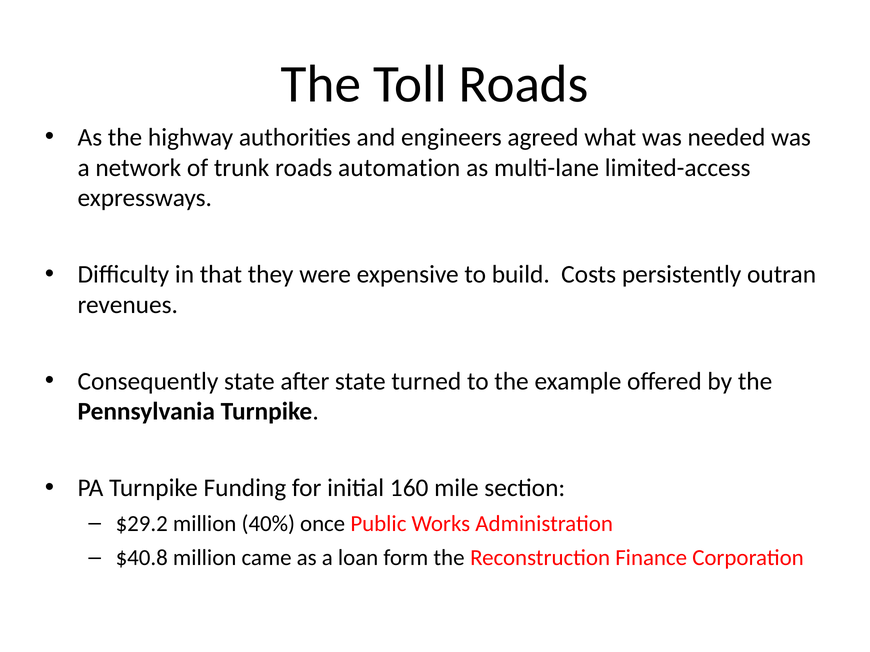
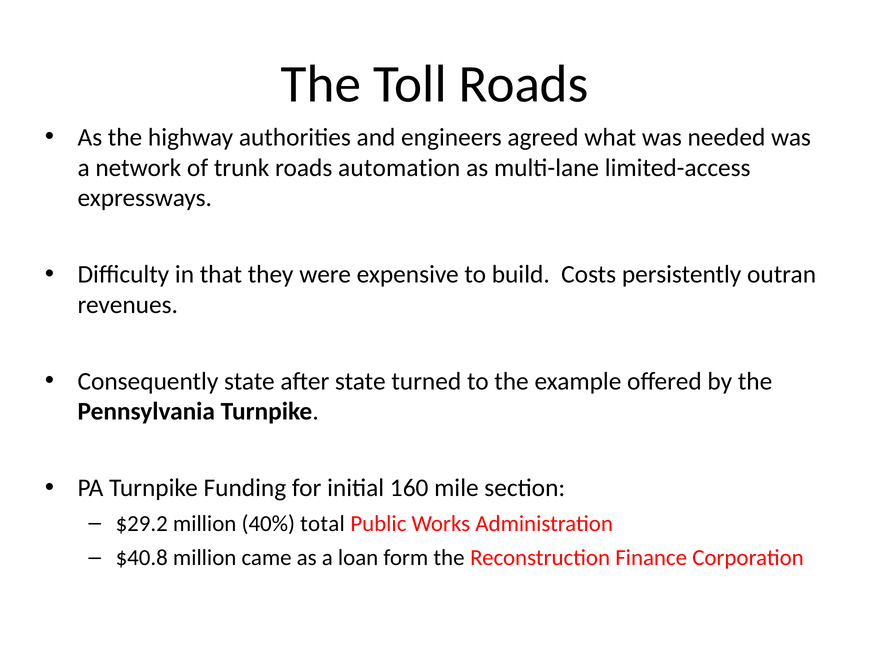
once: once -> total (322, 524)
